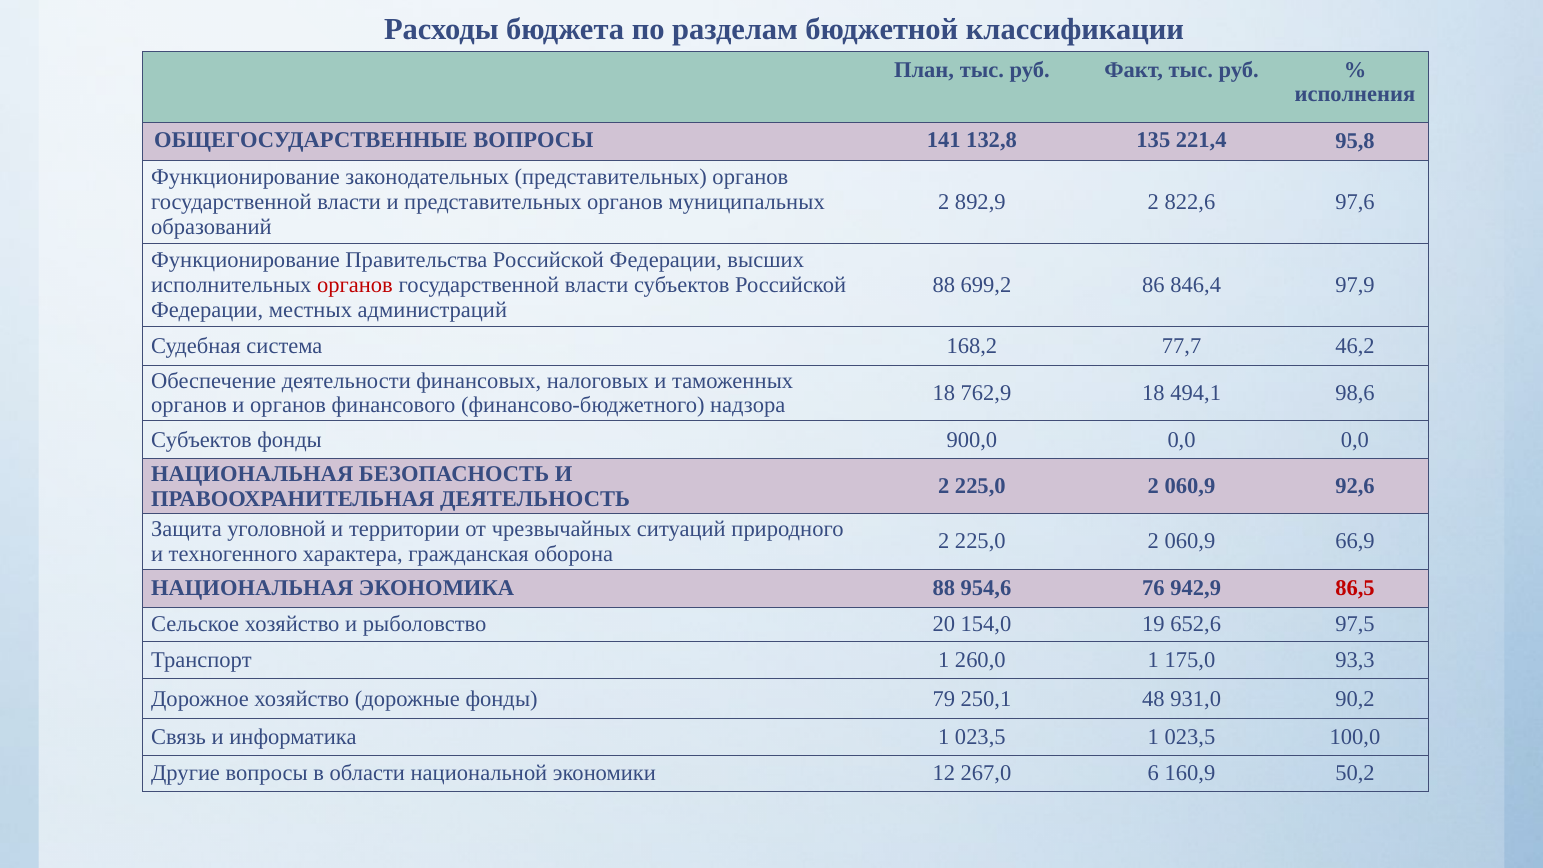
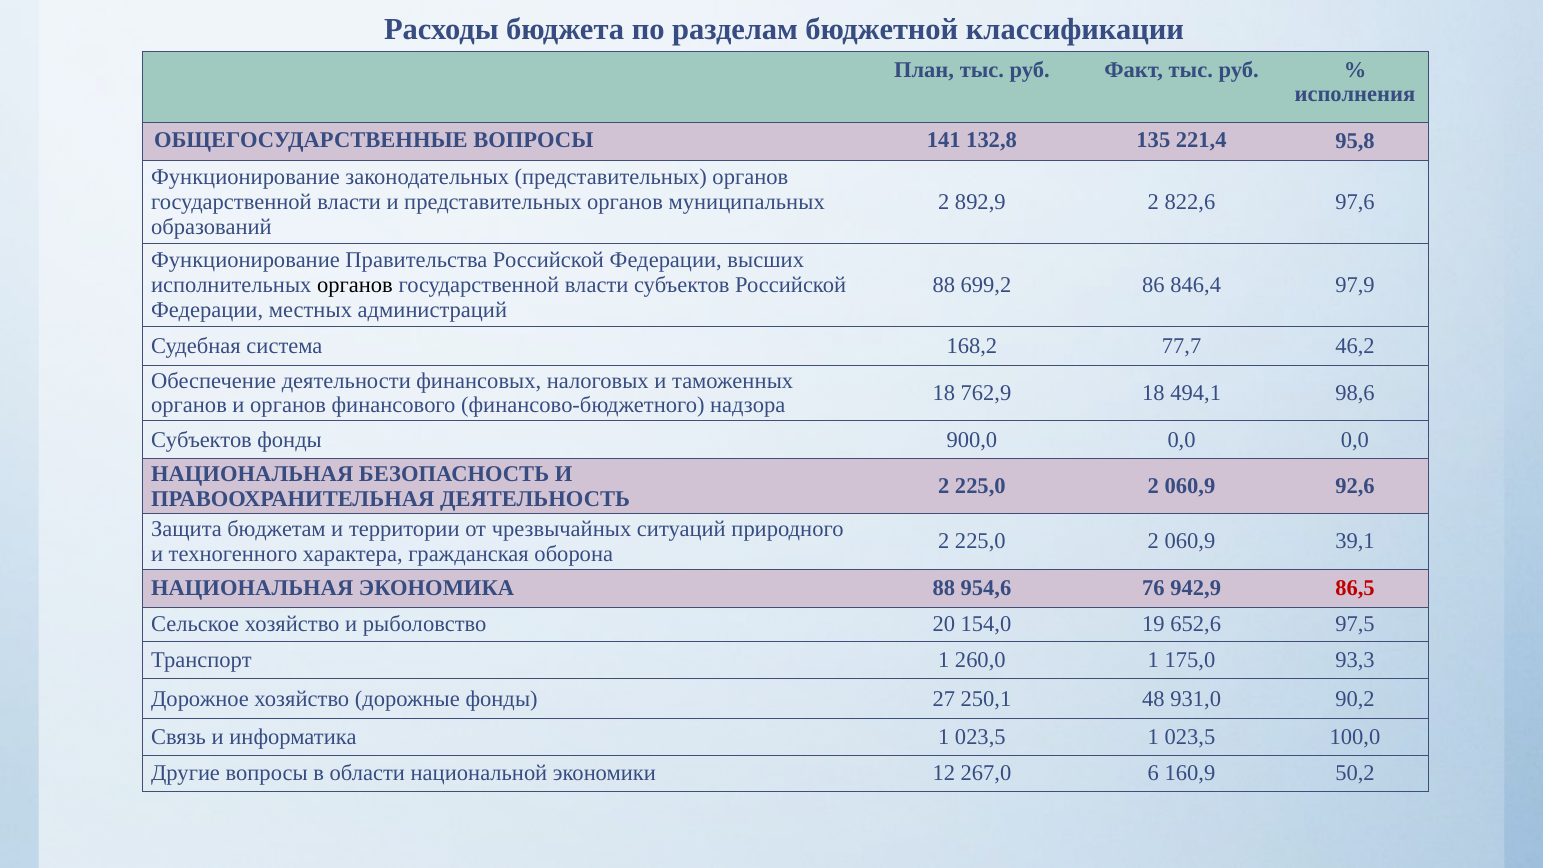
органов colour: red -> black (355, 285)
уголовной: уголовной -> бюджетам (277, 529)
66,9: 66,9 -> 39,1 (1355, 542)
79: 79 -> 27 (944, 699)
